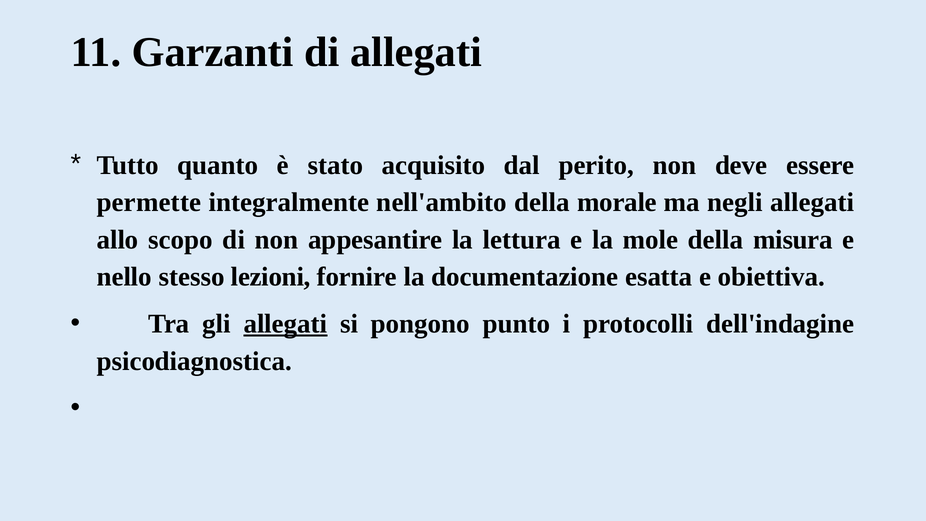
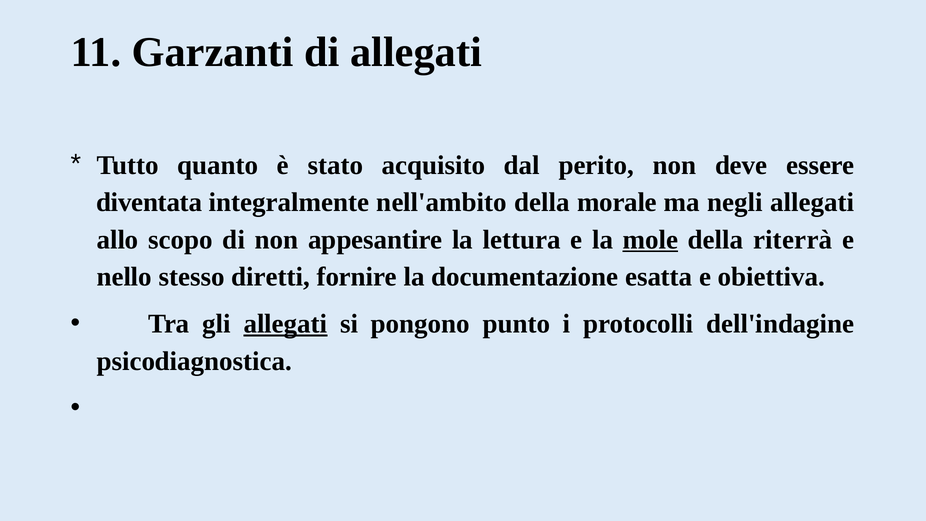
permette: permette -> diventata (149, 202)
mole underline: none -> present (650, 240)
misura: misura -> riterrà (793, 240)
lezioni: lezioni -> diretti (271, 277)
